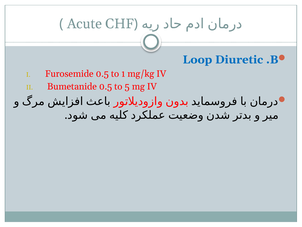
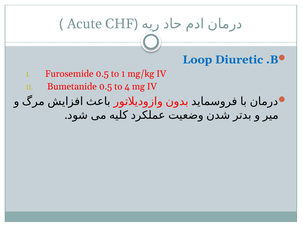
5: 5 -> 4 (127, 86)
